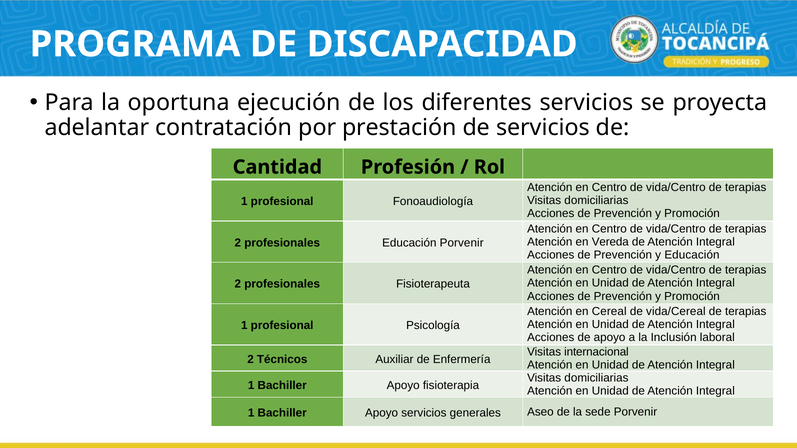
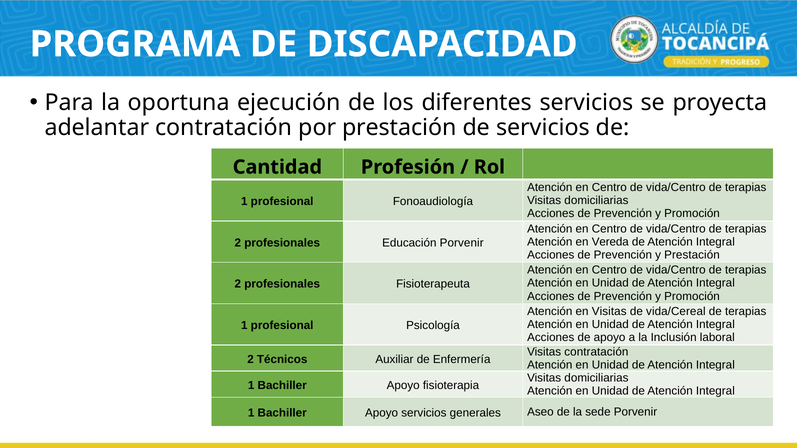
y Educación: Educación -> Prestación (692, 255)
en Cereal: Cereal -> Visitas (609, 312)
Visitas internacional: internacional -> contratación (596, 352)
